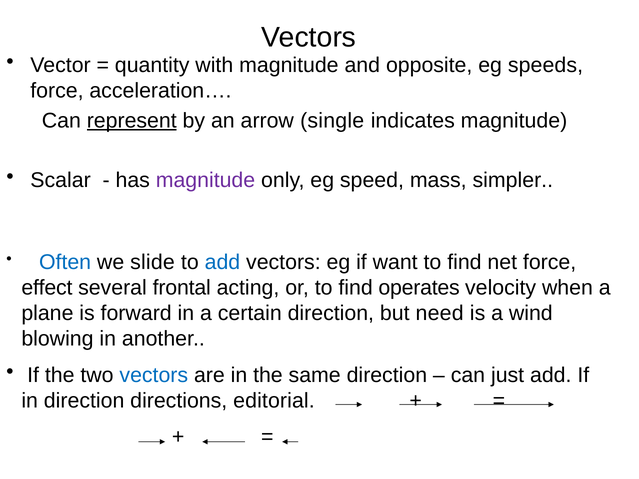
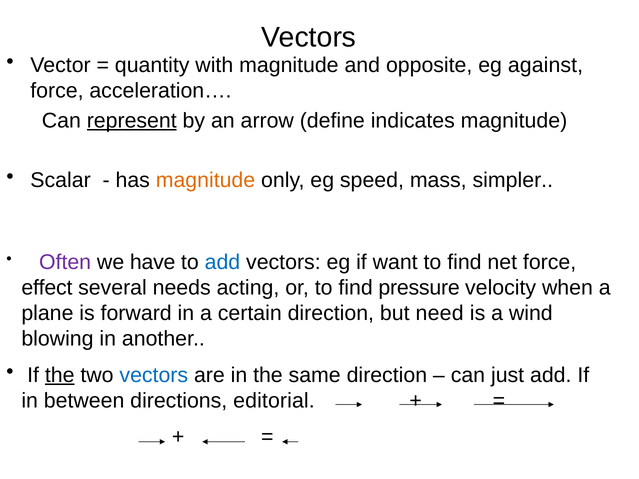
speeds: speeds -> against (545, 65)
single: single -> define (332, 121)
magnitude colour: purple -> orange (205, 180)
Often colour: blue -> purple (65, 262)
slide: slide -> have (153, 262)
frontal: frontal -> needs (182, 288)
operates: operates -> pressure (419, 288)
the underline: none -> present (60, 375)
in direction: direction -> between (84, 401)
